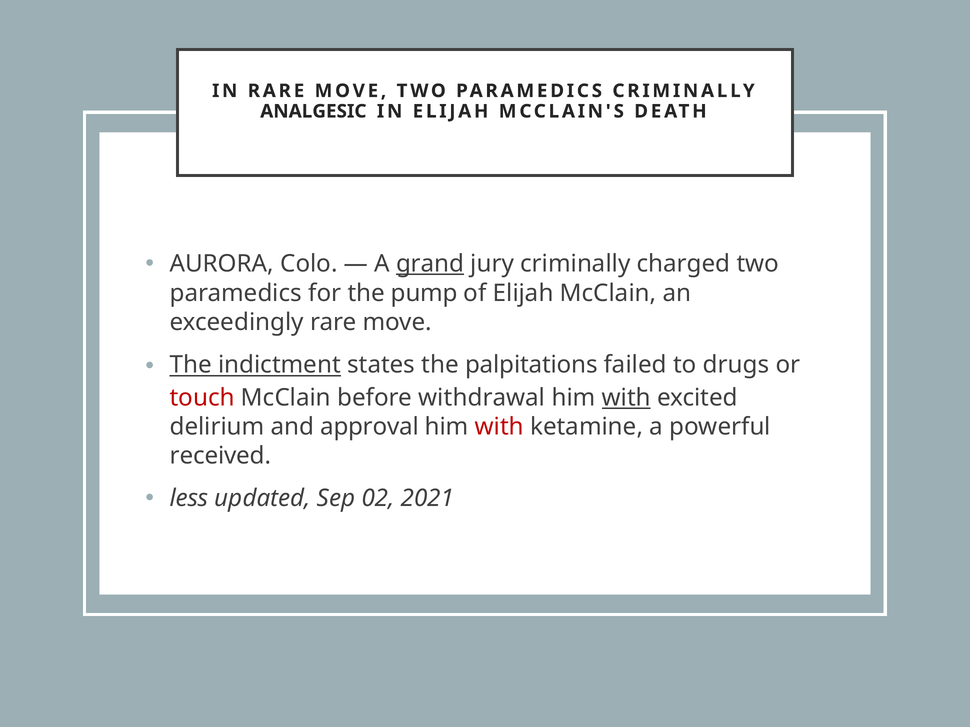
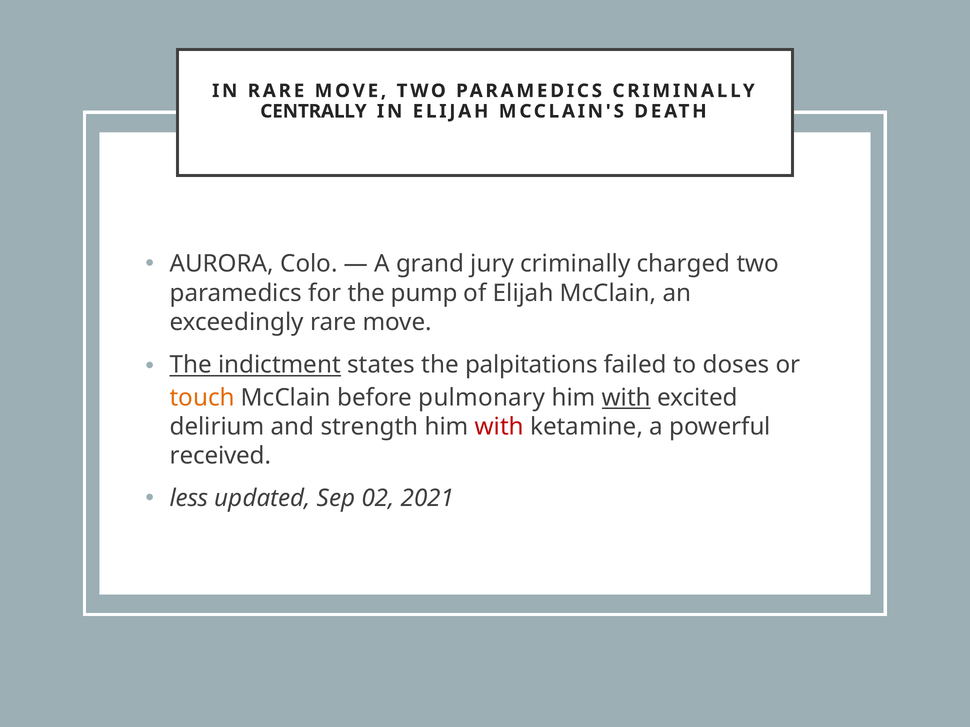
ANALGESIC: ANALGESIC -> CENTRALLY (313, 111)
grand underline: present -> none (430, 264)
drugs: drugs -> doses (736, 365)
touch colour: red -> orange (202, 398)
withdrawal: withdrawal -> pulmonary (482, 398)
approval: approval -> strength (369, 427)
